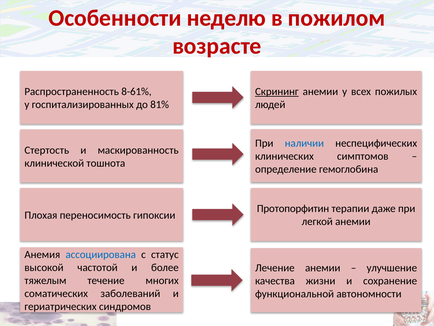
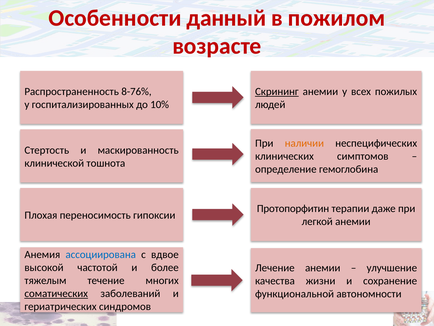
неделю: неделю -> данный (226, 18)
8-61%: 8-61% -> 8-76% (136, 91)
81%: 81% -> 10% (160, 104)
наличии colour: blue -> orange (304, 143)
статус: статус -> вдвое (165, 254)
соматических underline: none -> present (56, 293)
